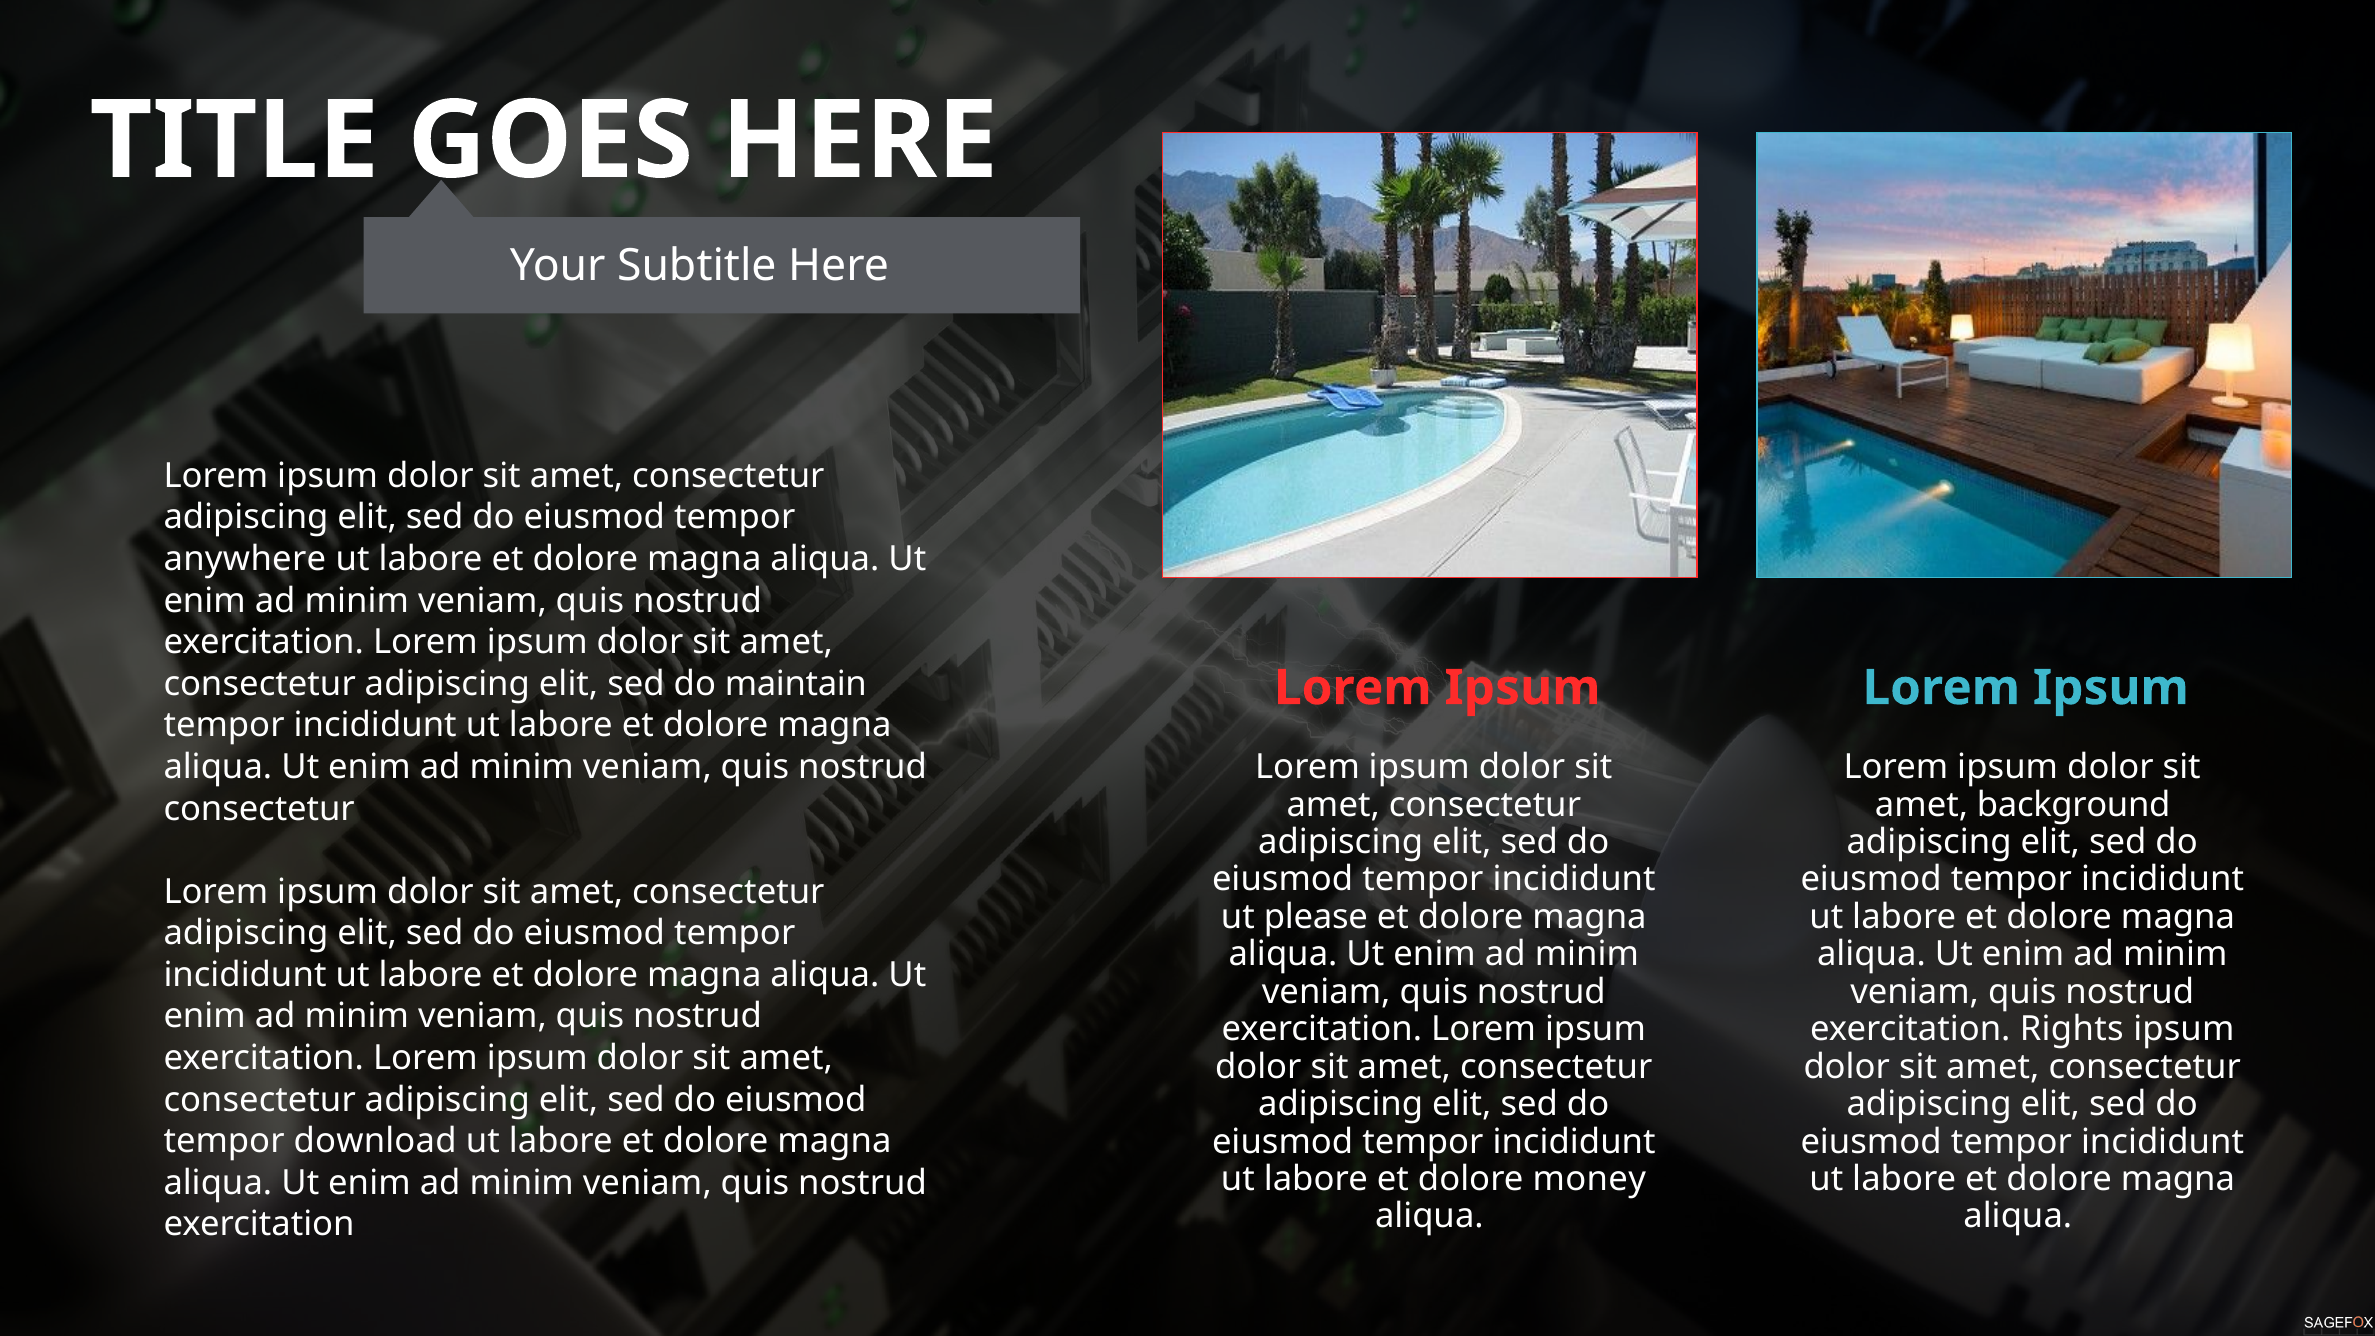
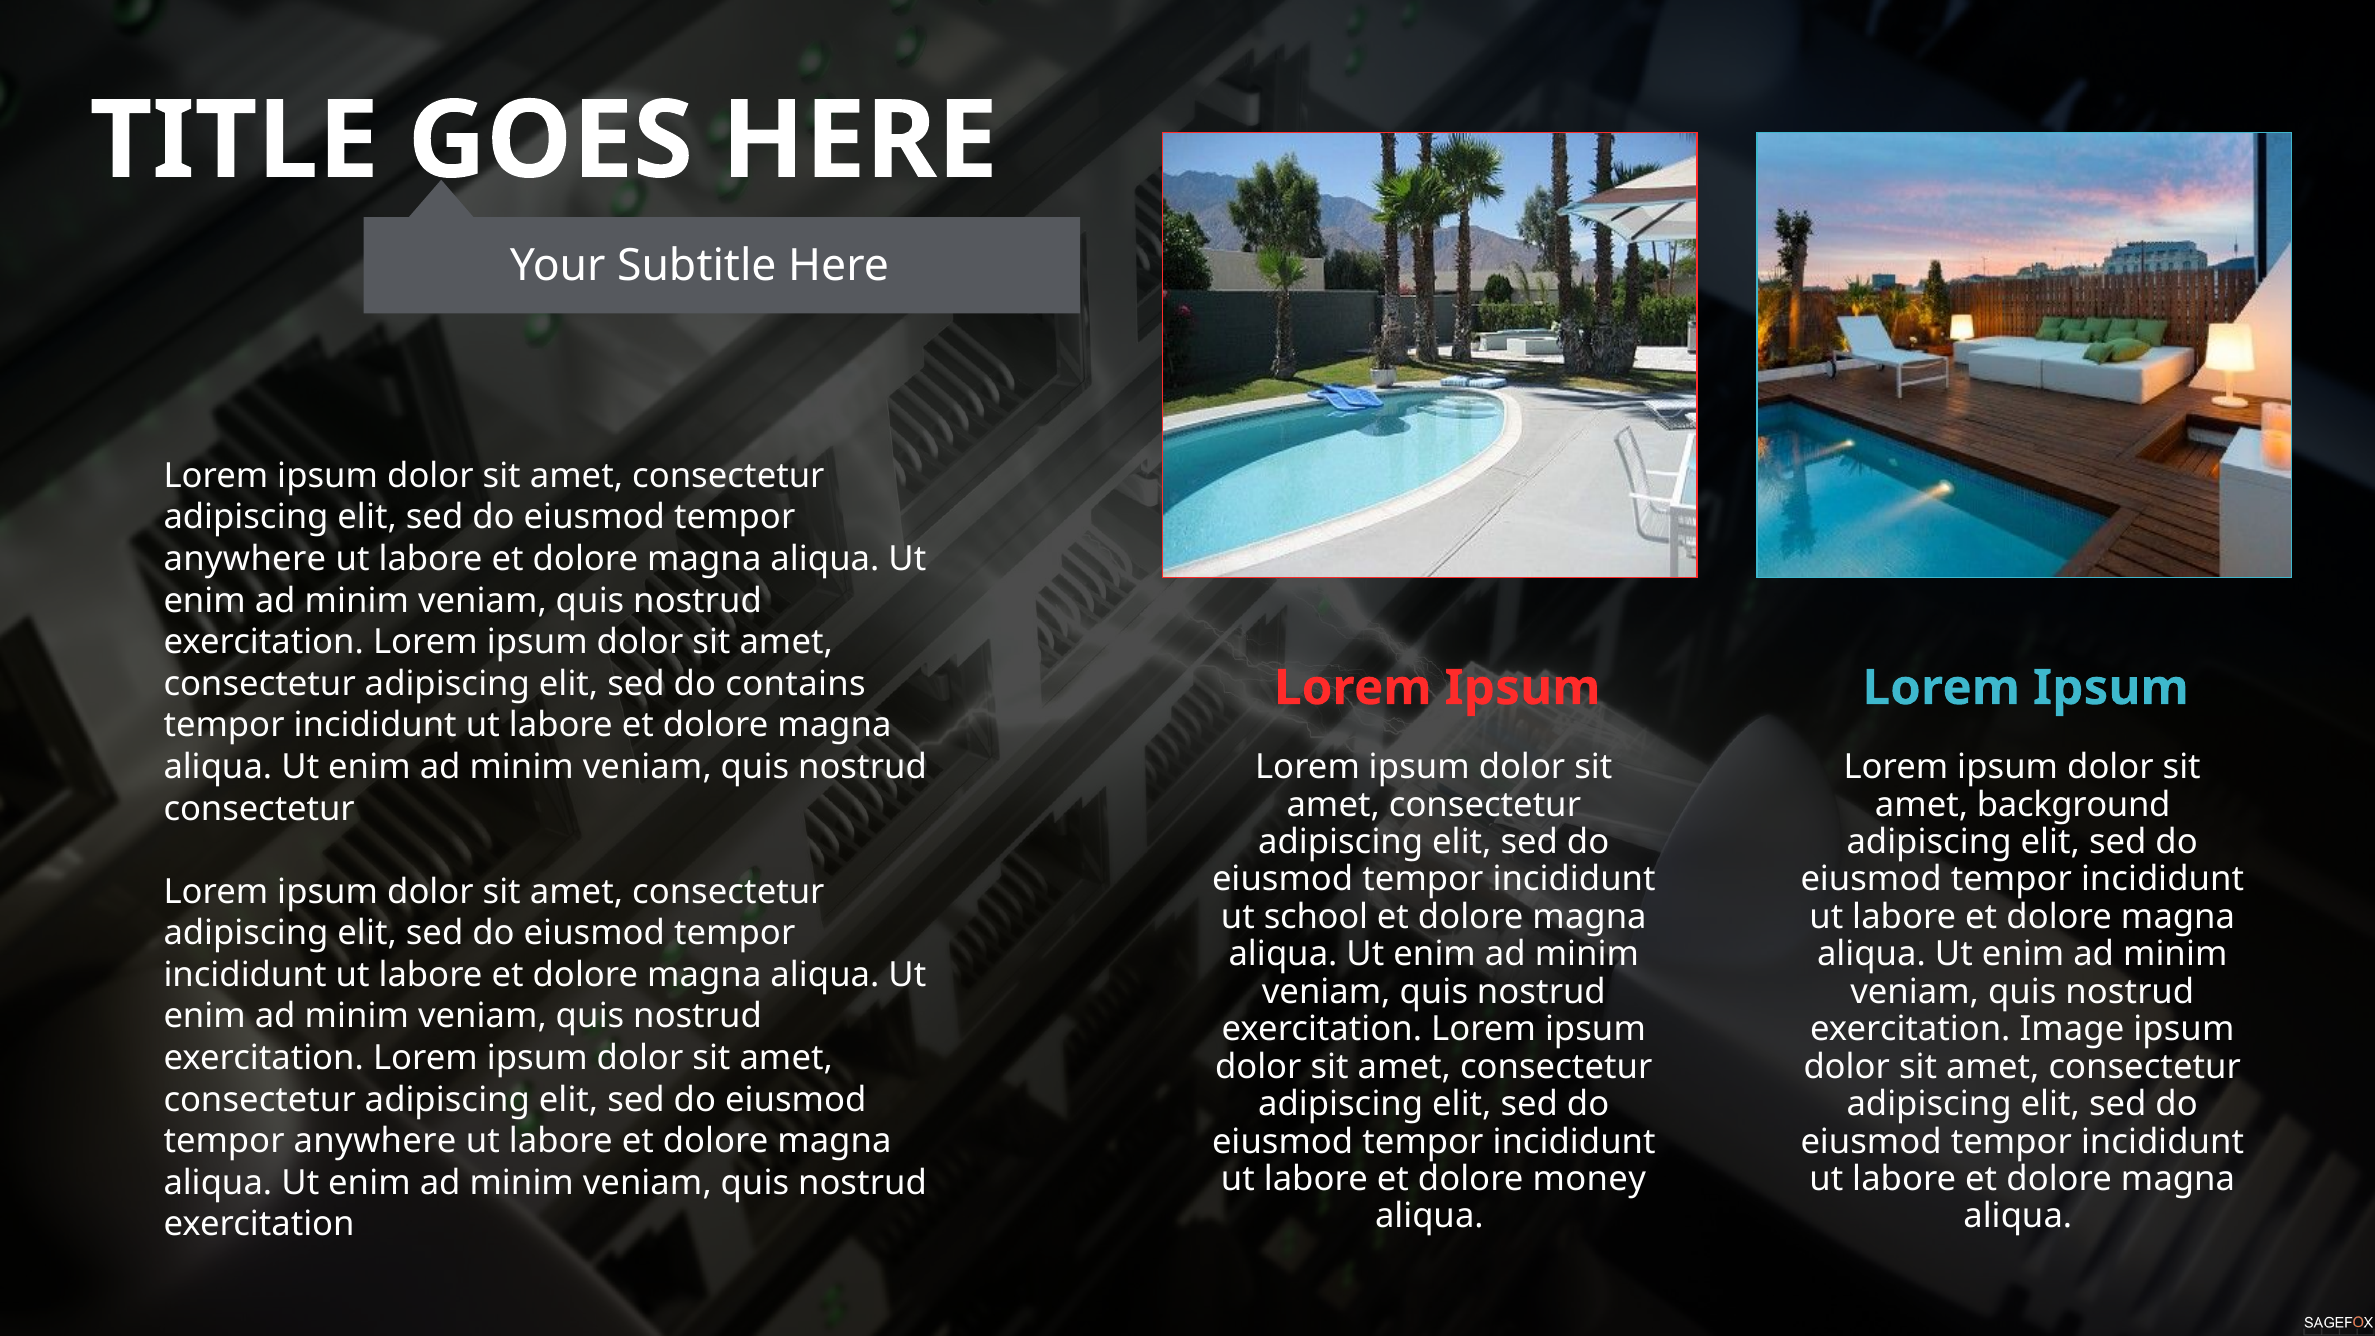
maintain: maintain -> contains (796, 684)
please: please -> school (1316, 917)
Rights: Rights -> Image (2072, 1029)
download: download -> anywhere (375, 1141)
